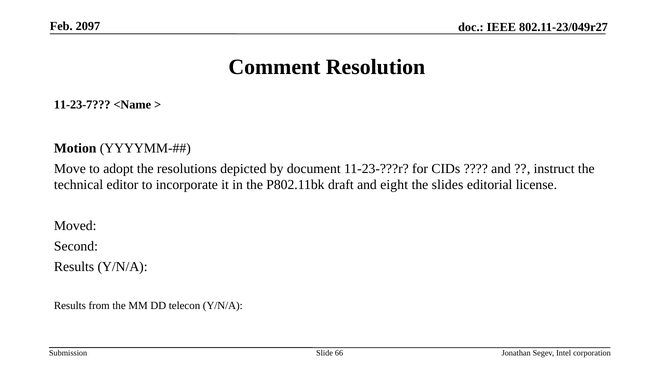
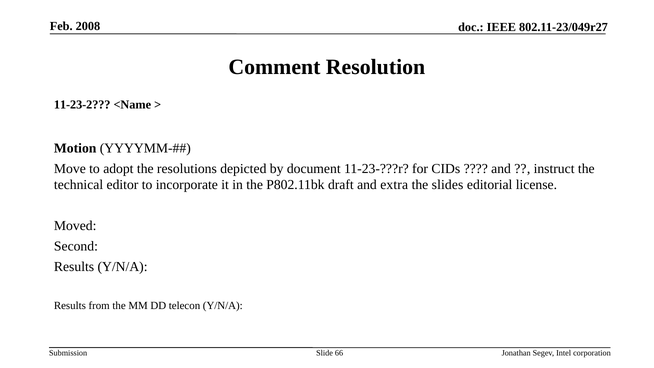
2097: 2097 -> 2008 (88, 26)
11-23-7: 11-23-7 -> 11-23-2 (82, 105)
eight: eight -> extra (394, 185)
